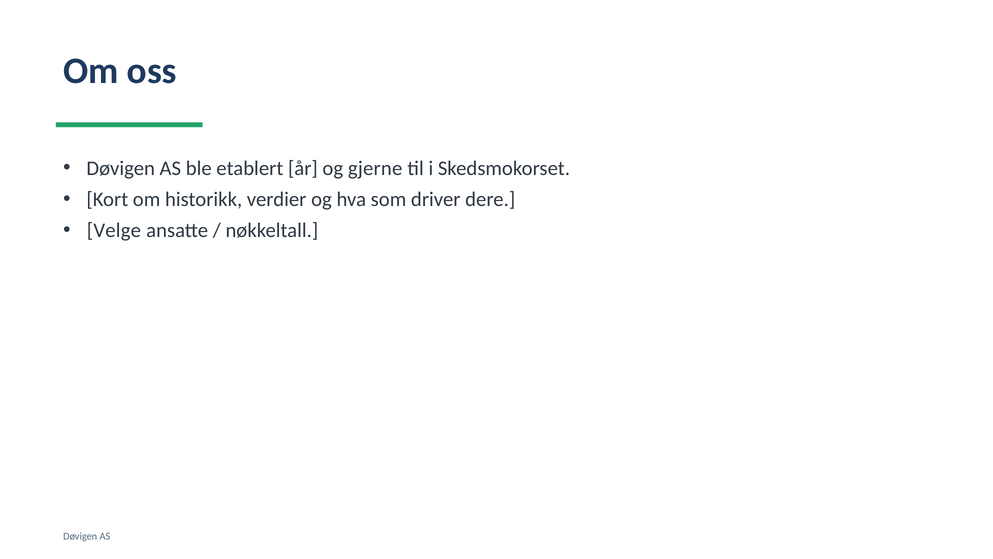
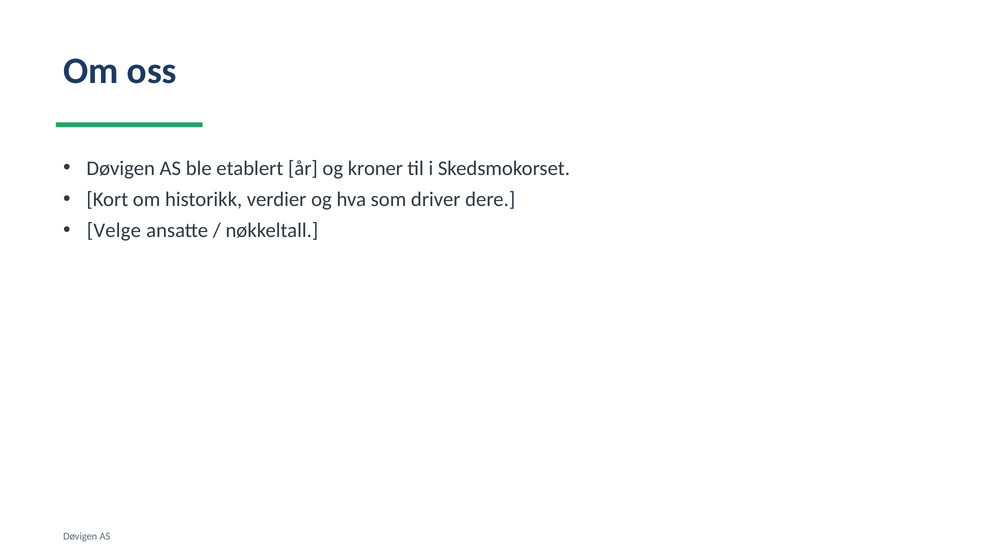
gjerne: gjerne -> kroner (375, 168)
